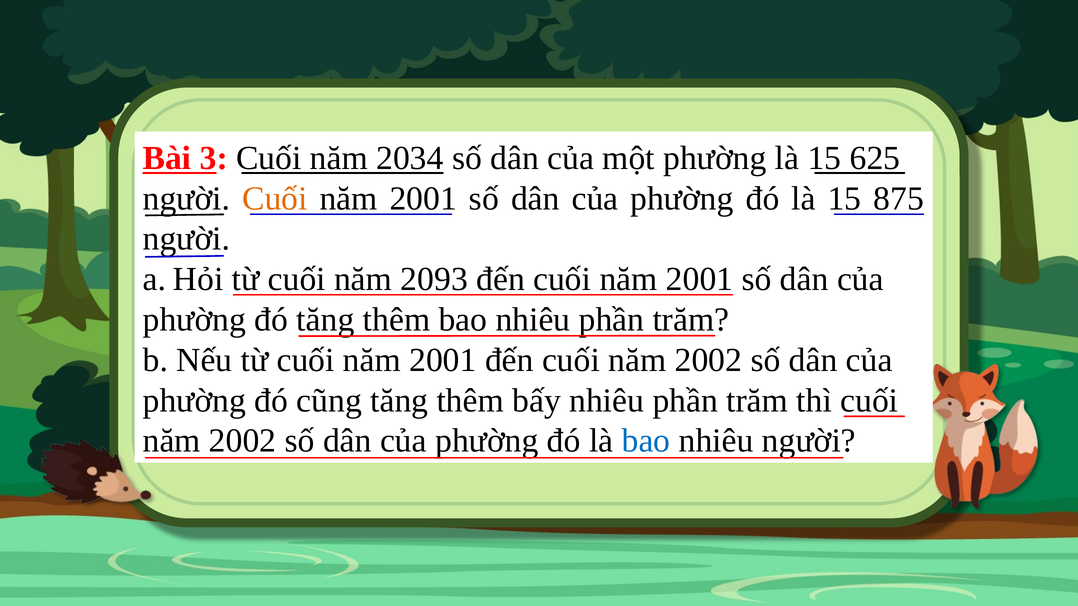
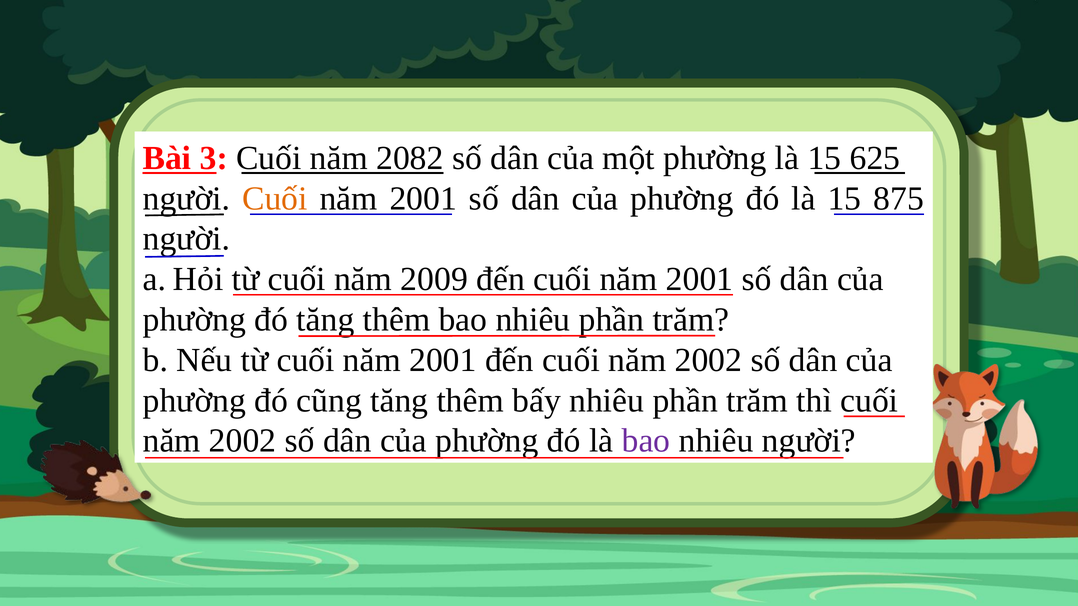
2034: 2034 -> 2082 (410, 158)
2093: 2093 -> 2009 (434, 279)
bao colour: blue -> purple (646, 441)
